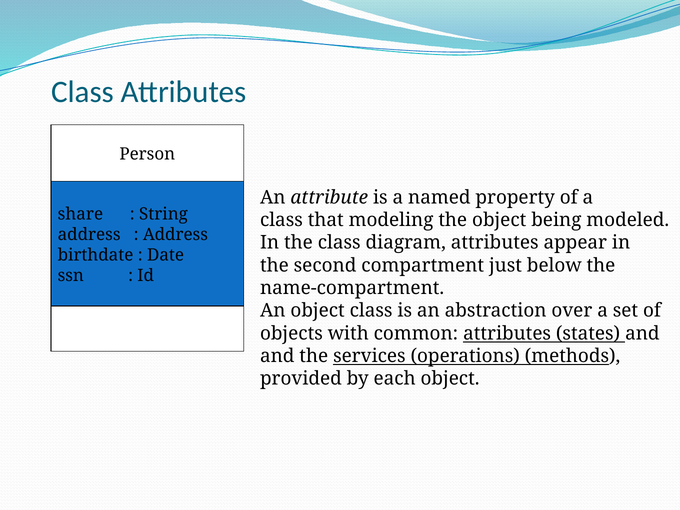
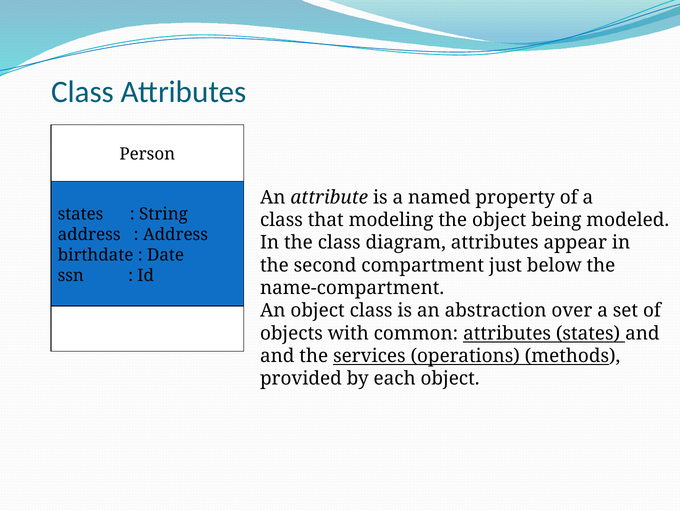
share: share -> states (81, 214)
